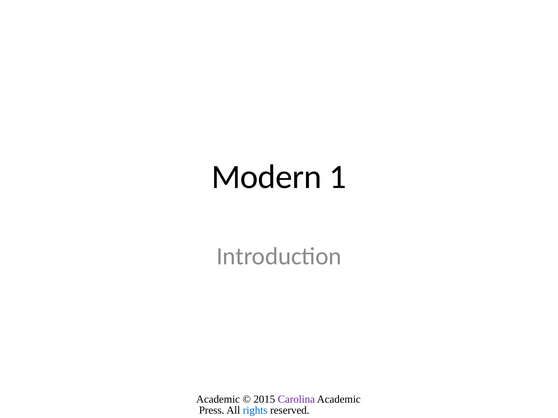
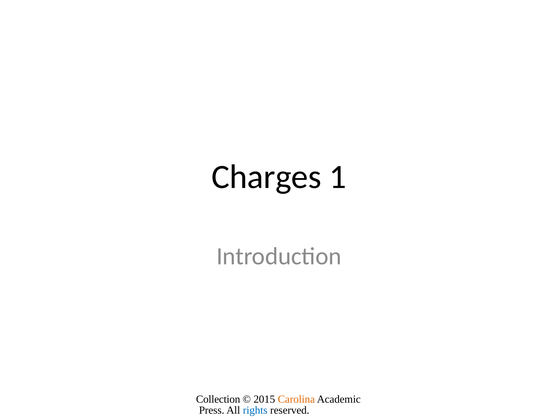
Modern: Modern -> Charges (266, 177)
Academic: Academic -> Collection (218, 400)
Carolina colour: purple -> orange (296, 400)
